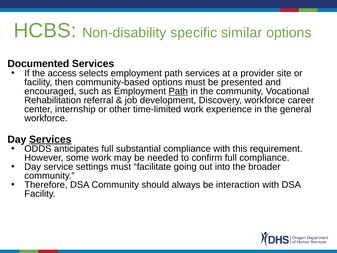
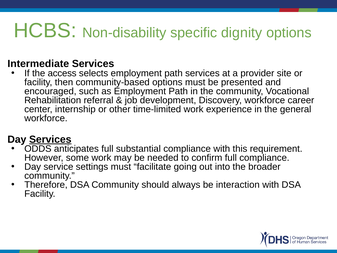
similar: similar -> dignity (242, 33)
Documented: Documented -> Intermediate (38, 64)
Path underline: present -> none (178, 91)
